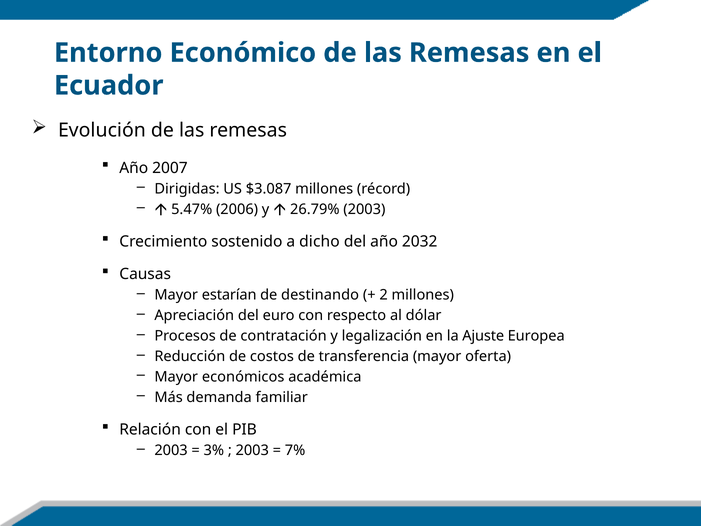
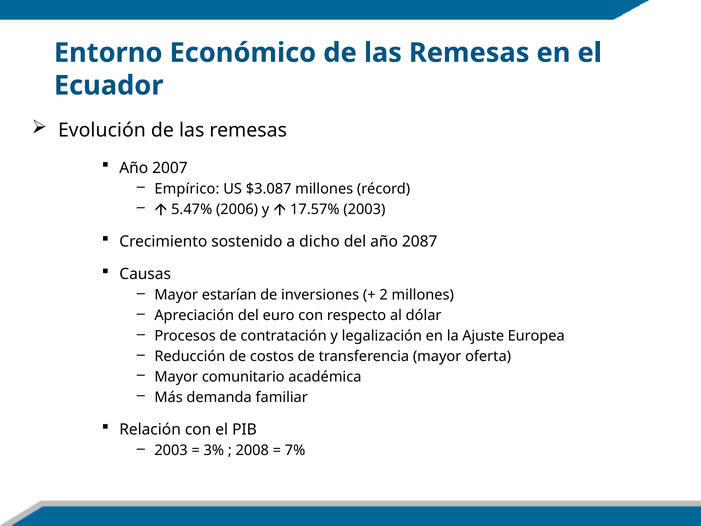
Dirigidas: Dirigidas -> Empírico (187, 189)
26.79%: 26.79% -> 17.57% (315, 209)
2032: 2032 -> 2087 (420, 241)
destinando: destinando -> inversiones (320, 295)
económicos: económicos -> comunitario (243, 377)
2003: 2003 -> 2008 (252, 450)
